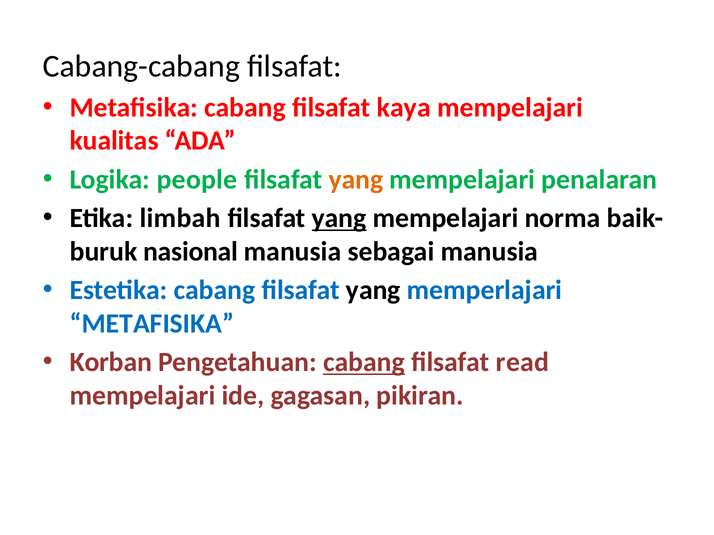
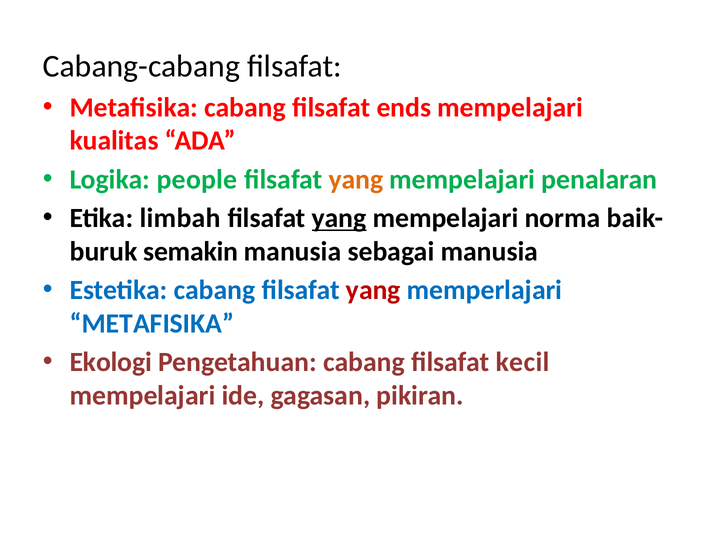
kaya: kaya -> ends (404, 107)
nasional: nasional -> semakin (191, 252)
yang colour: black -> red (373, 290)
Korban: Korban -> Ekologi (111, 363)
cabang underline: present -> none (364, 363)
read: read -> kecil (523, 363)
